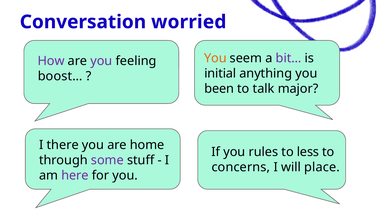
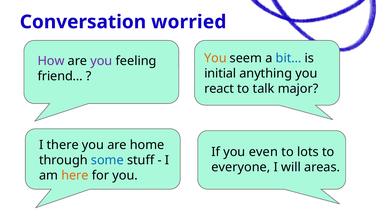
bit… colour: purple -> blue (289, 58)
boost…: boost… -> friend… (60, 76)
been: been -> react (219, 89)
rules: rules -> even (263, 152)
less: less -> lots (308, 152)
some colour: purple -> blue (107, 160)
concerns: concerns -> everyone (241, 167)
place: place -> areas (322, 167)
here colour: purple -> orange (75, 176)
